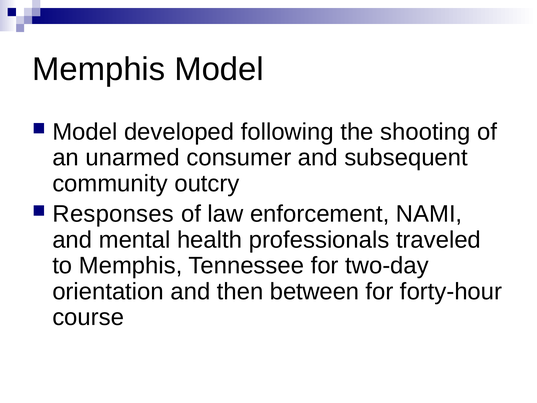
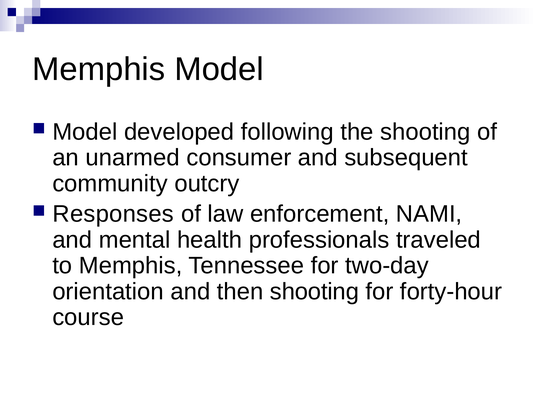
then between: between -> shooting (315, 291)
